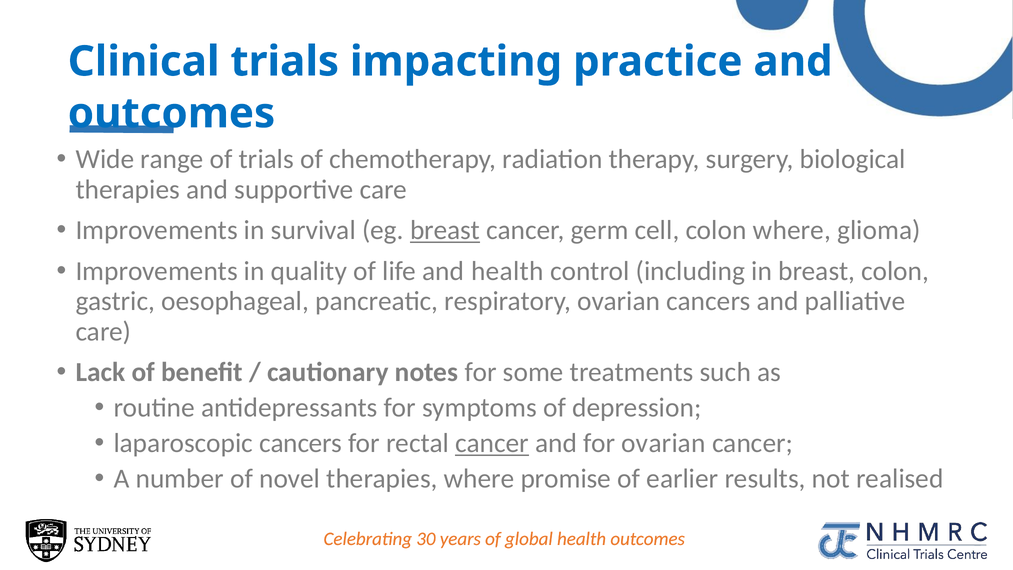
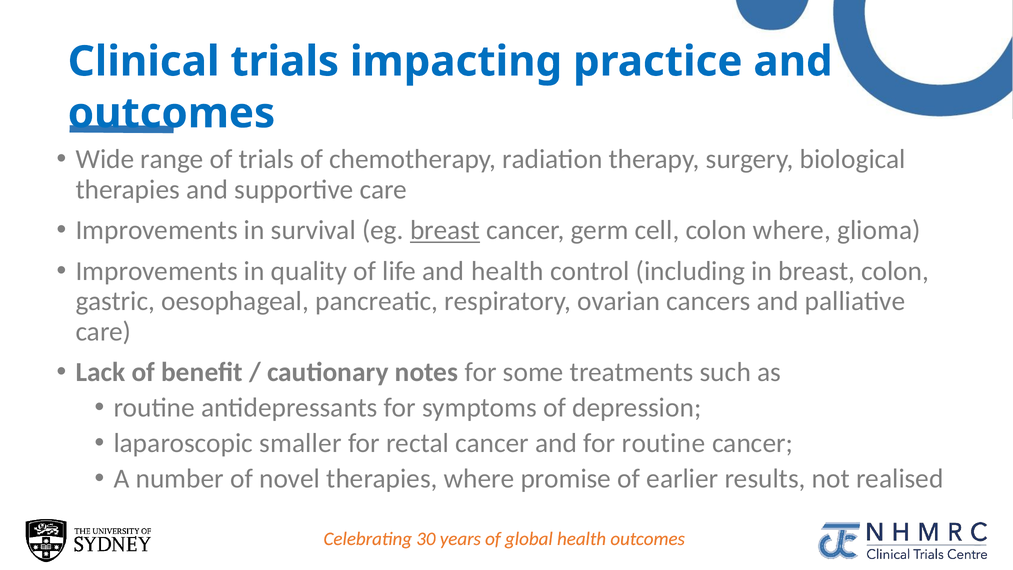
laparoscopic cancers: cancers -> smaller (300, 443)
cancer underline: present -> none (492, 443)
for ovarian: ovarian -> routine (663, 443)
